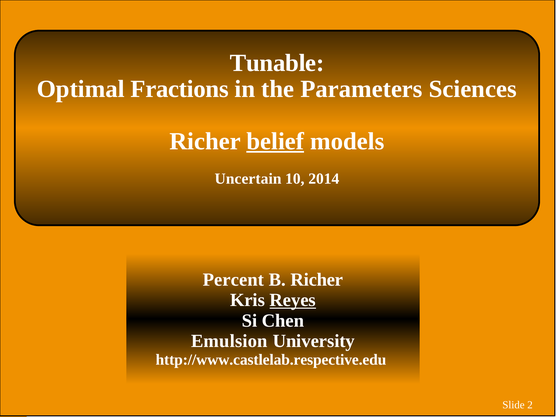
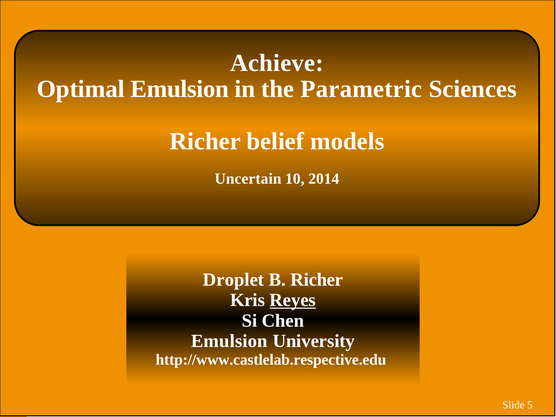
Tunable: Tunable -> Achieve (277, 63)
Optimal Fractions: Fractions -> Emulsion (180, 89)
Parameters: Parameters -> Parametric (361, 89)
belief underline: present -> none (275, 141)
Percent: Percent -> Droplet (234, 280)
2: 2 -> 5 (530, 405)
